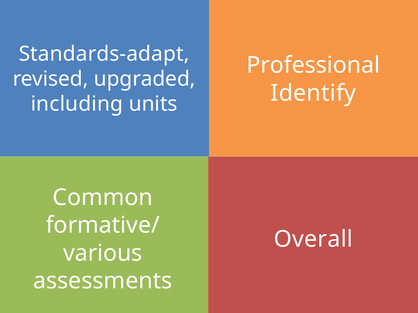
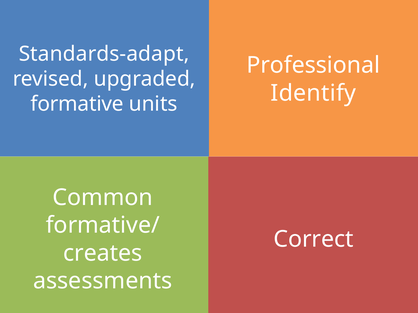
including: including -> formative (77, 104)
Overall: Overall -> Correct (314, 240)
various: various -> creates (103, 253)
